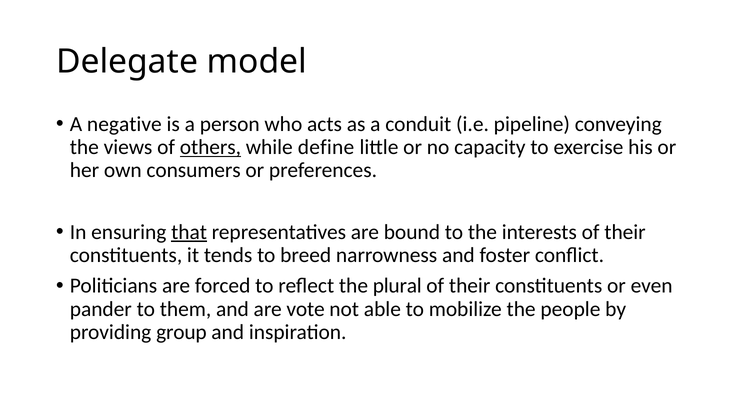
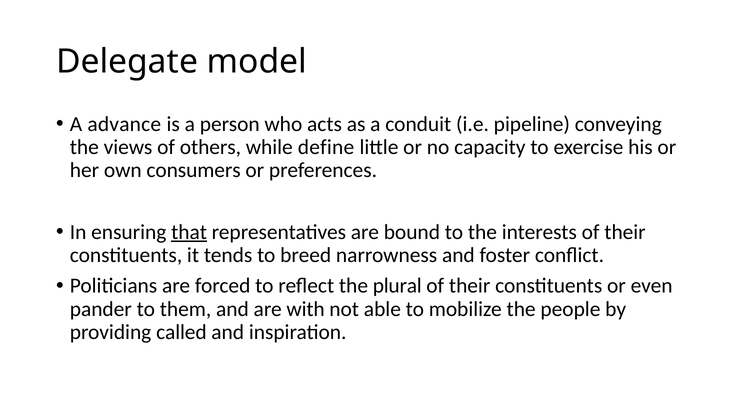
negative: negative -> advance (124, 124)
others underline: present -> none (210, 147)
vote: vote -> with (306, 309)
group: group -> called (181, 333)
